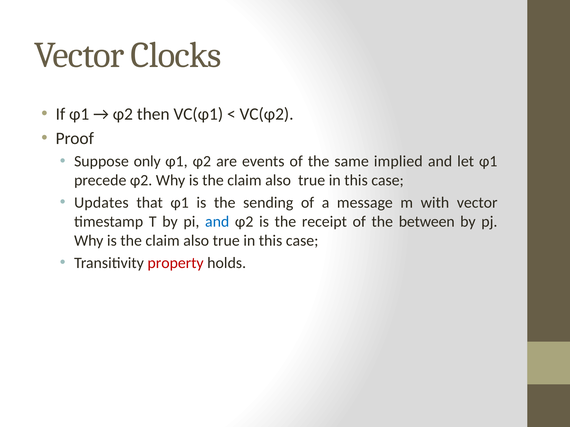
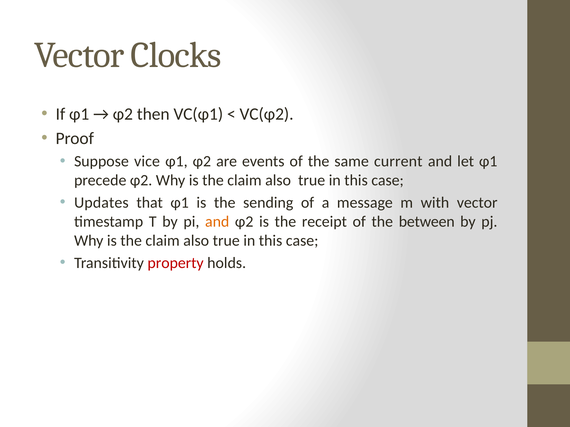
only: only -> vice (147, 162)
implied: implied -> current (398, 162)
and colour: blue -> orange (217, 222)
